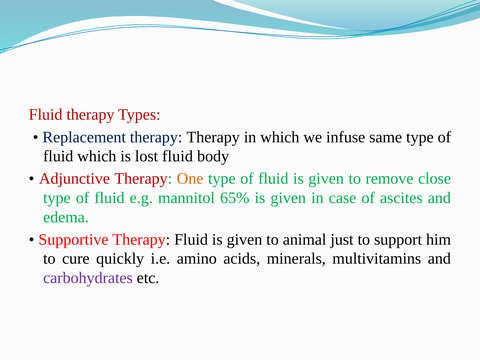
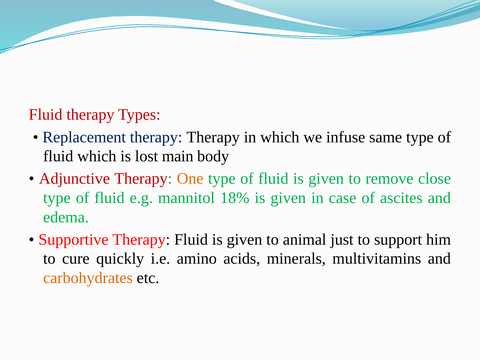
lost fluid: fluid -> main (178, 156)
65%: 65% -> 18% (235, 198)
carbohydrates colour: purple -> orange (88, 278)
